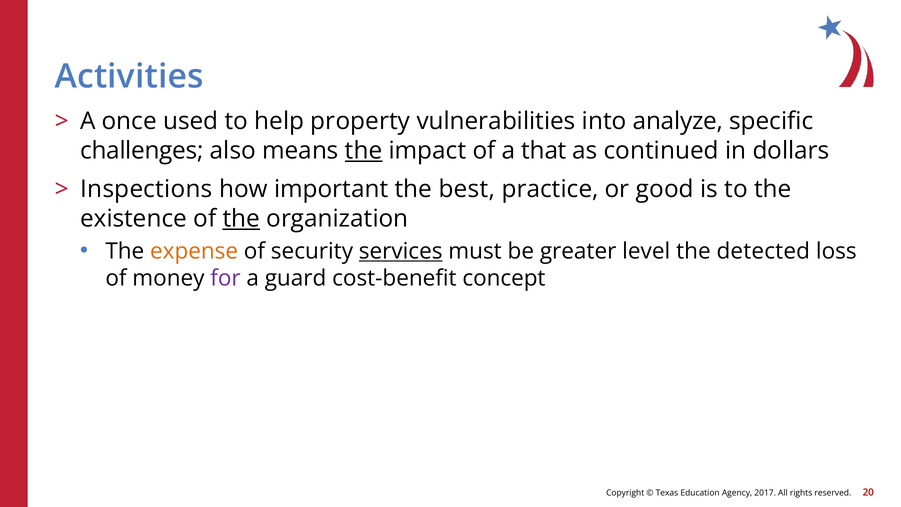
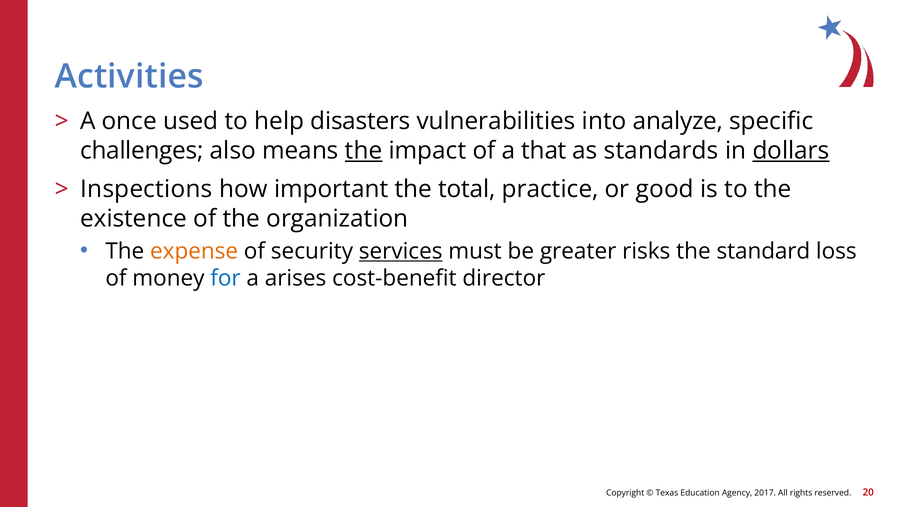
property: property -> disasters (360, 121)
continued: continued -> standards (661, 151)
dollars underline: none -> present (791, 151)
best: best -> total (467, 189)
the underline: present -> none (241, 219)
level: level -> risks (646, 251)
detected: detected -> standard (763, 251)
for colour: purple -> blue (225, 278)
guard: guard -> arises (296, 278)
concept: concept -> director (504, 278)
